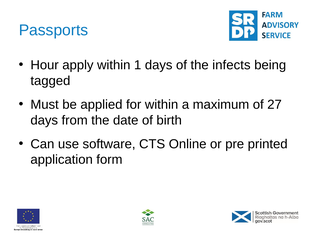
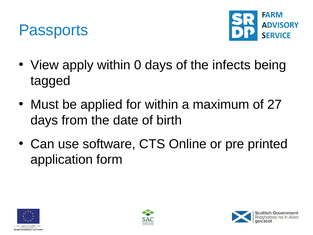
Hour: Hour -> View (45, 65)
1: 1 -> 0 (138, 65)
